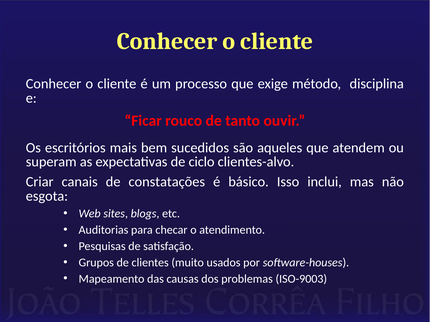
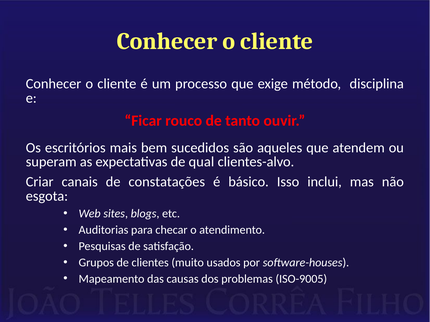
ciclo: ciclo -> qual (201, 162)
ISO-9003: ISO-9003 -> ISO-9005 (301, 279)
